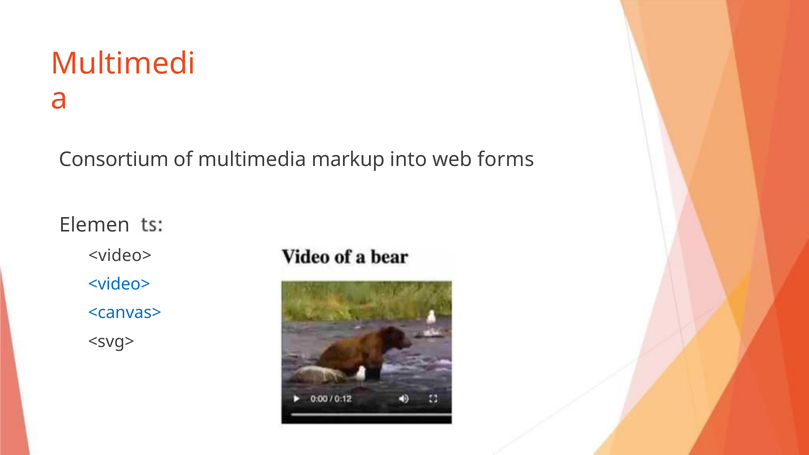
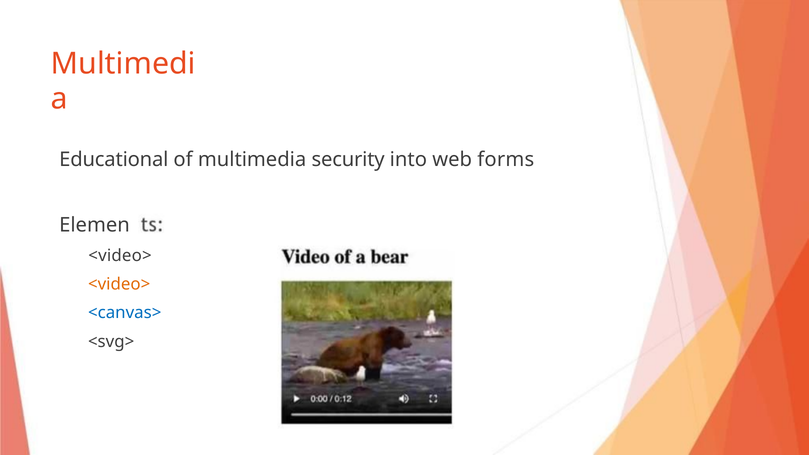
Consortium: Consortium -> Educational (114, 160)
markup: markup -> security (348, 160)
<video> colour: blue -> orange (119, 284)
